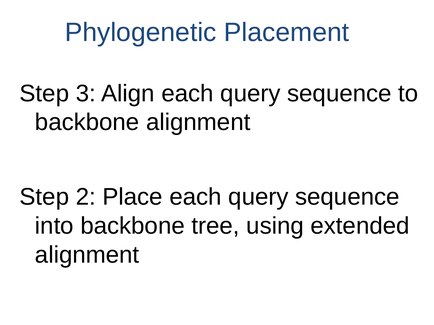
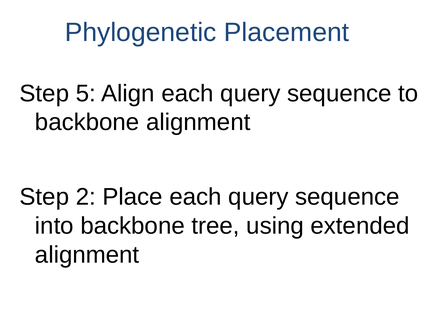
3: 3 -> 5 (86, 94)
